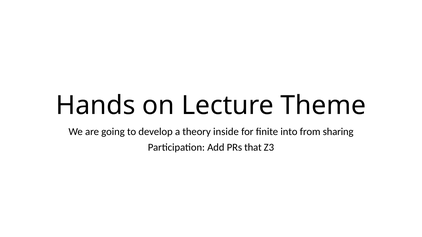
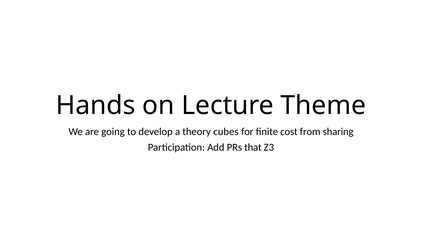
inside: inside -> cubes (226, 132)
into: into -> cost (289, 132)
